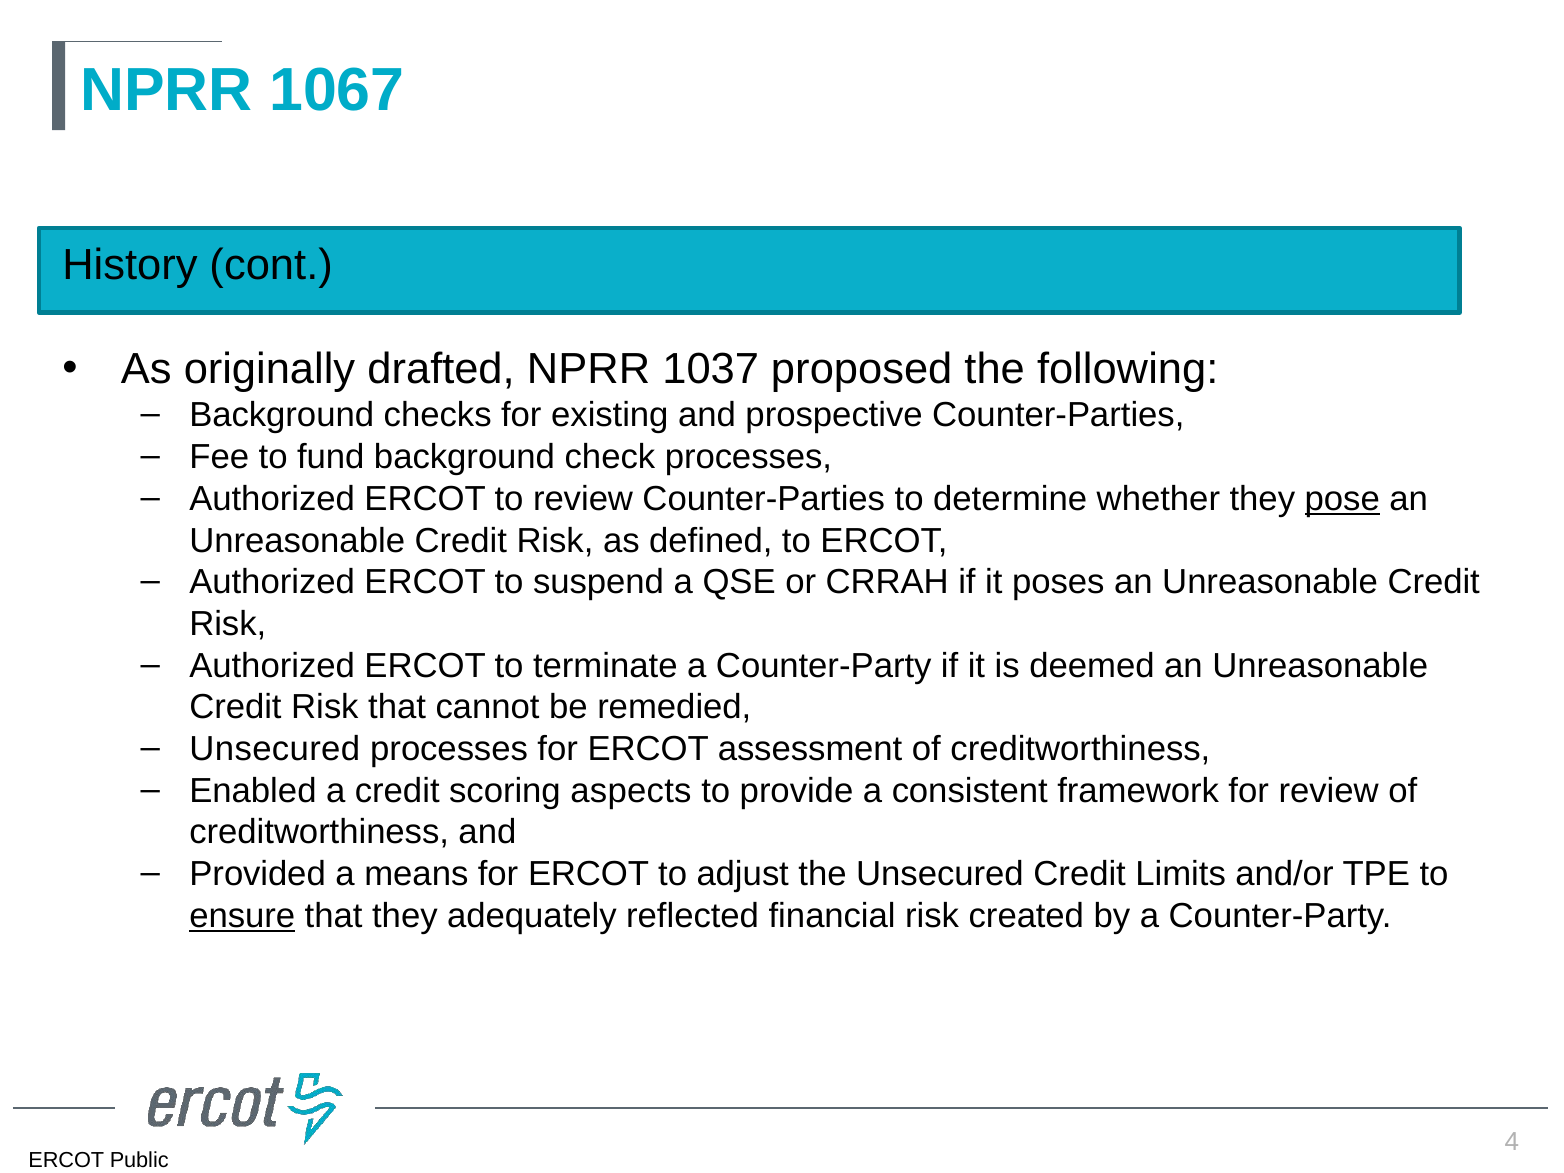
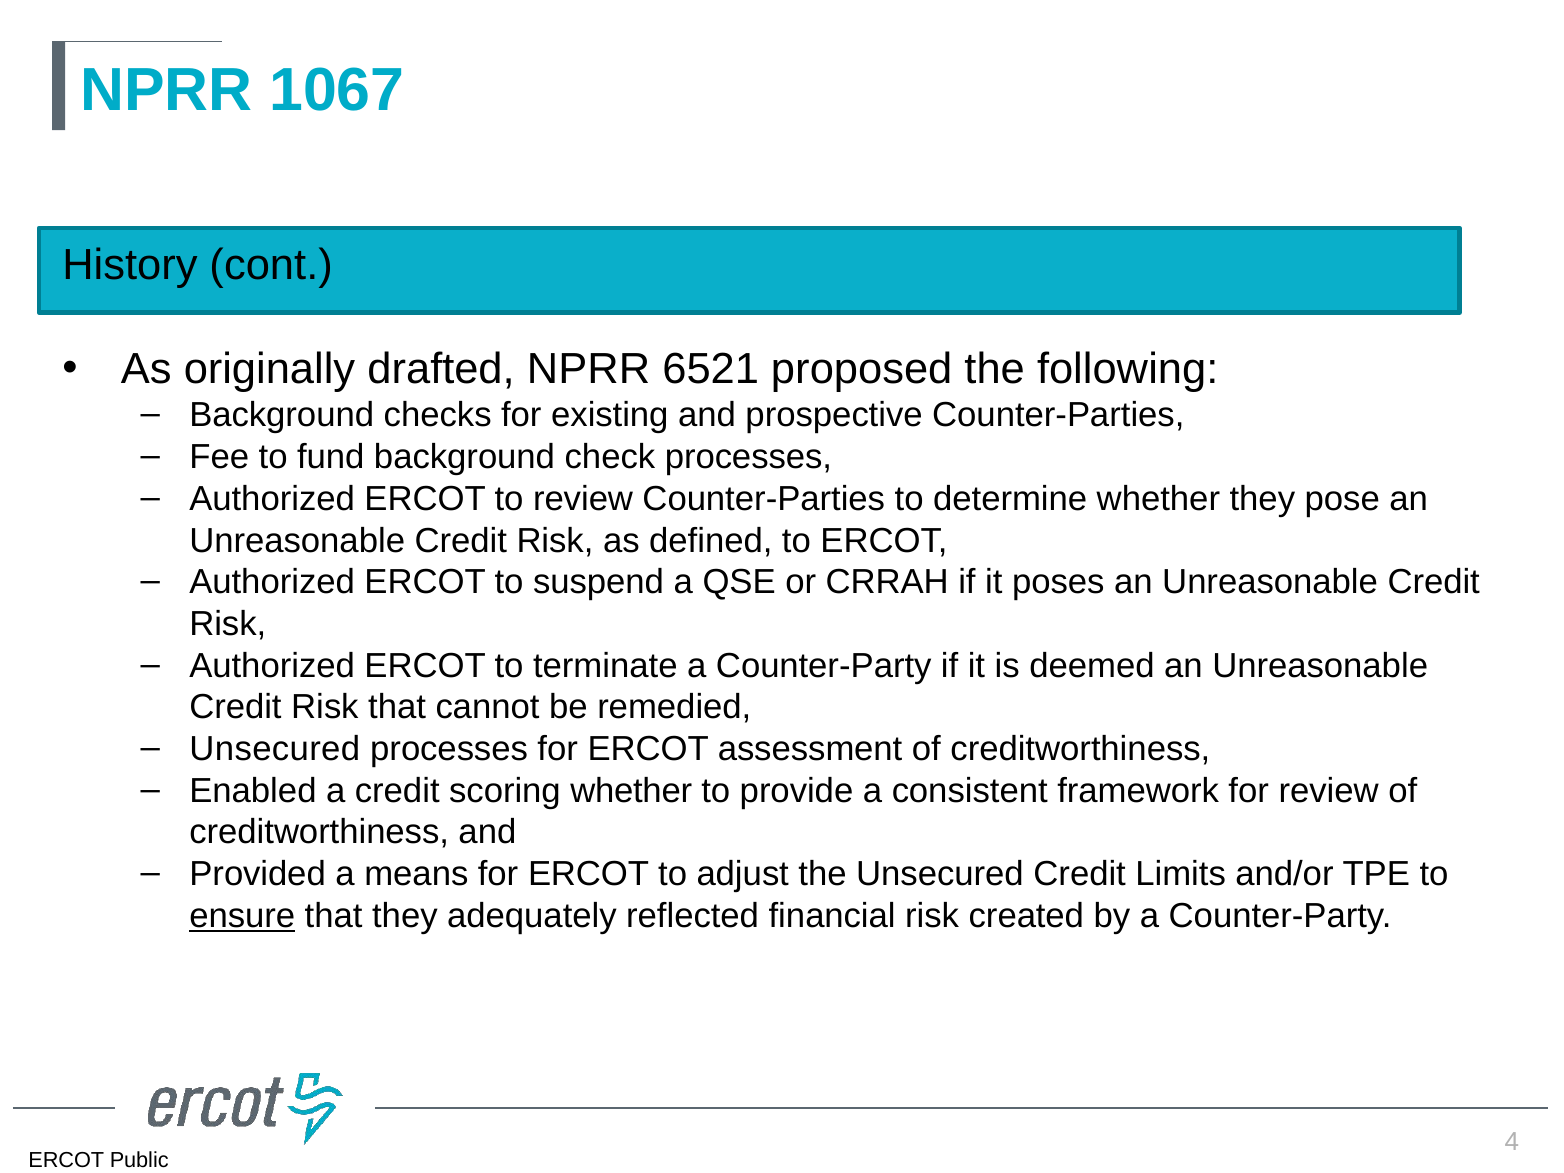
1037: 1037 -> 6521 (711, 369)
pose underline: present -> none (1342, 499)
scoring aspects: aspects -> whether (631, 791)
